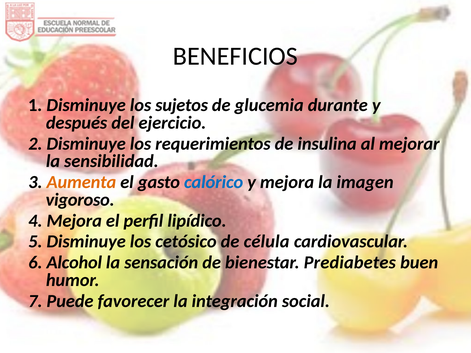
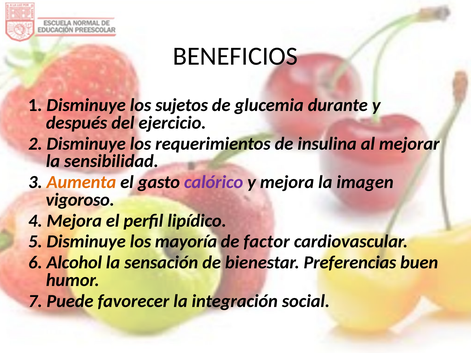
calórico colour: blue -> purple (214, 182)
cetósico: cetósico -> mayoría (186, 242)
célula: célula -> factor (267, 242)
Prediabetes: Prediabetes -> Preferencias (350, 263)
